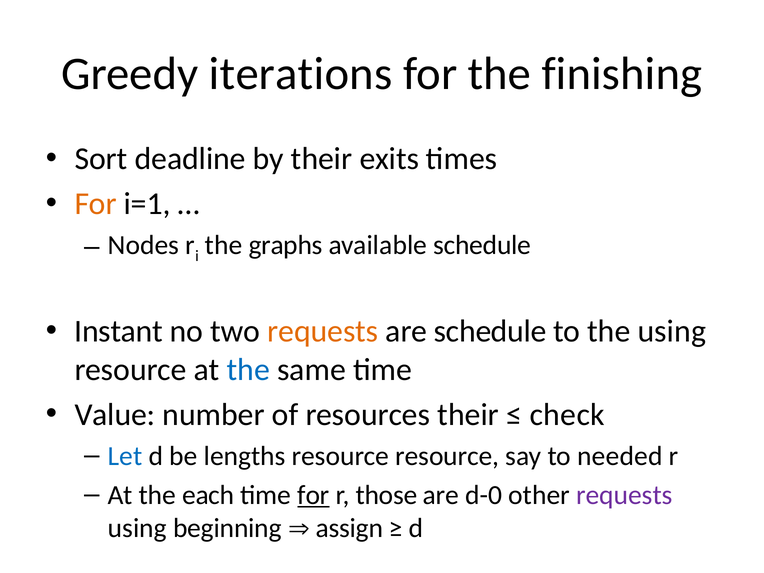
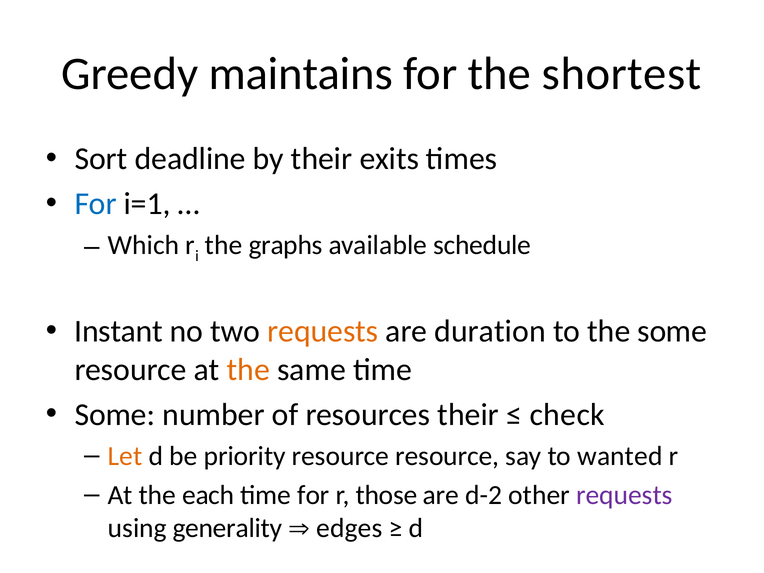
iterations: iterations -> maintains (301, 74)
finishing: finishing -> shortest (622, 74)
For colour: orange -> blue (96, 204)
Nodes: Nodes -> Which (144, 245)
are schedule: schedule -> duration (490, 331)
the using: using -> some (672, 331)
the colour: blue -> orange (248, 370)
Value: Value -> Some (115, 415)
Let colour: blue -> orange (125, 456)
lengths: lengths -> priority (245, 456)
needed: needed -> wanted (620, 456)
for underline: present -> none (313, 495)
d-0: d-0 -> d-2 (484, 495)
beginning: beginning -> generality (227, 528)
assign: assign -> edges (349, 528)
